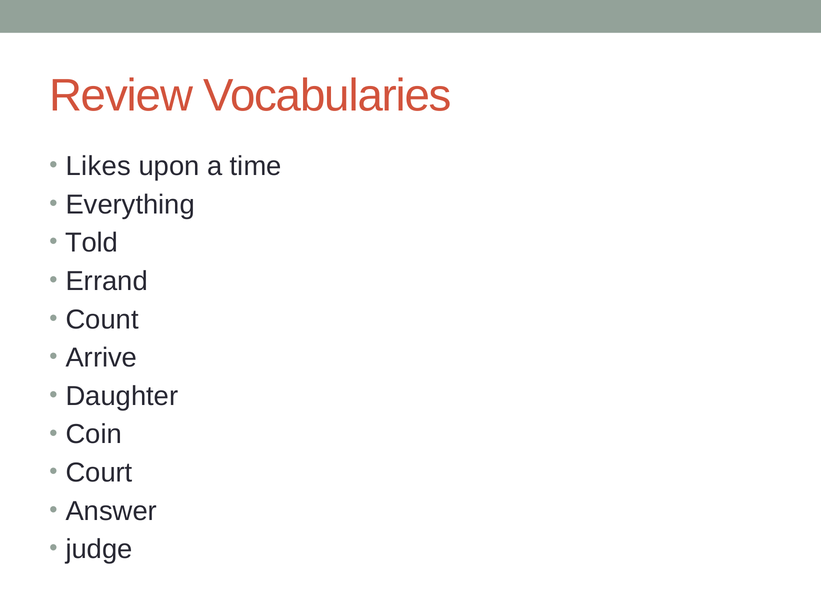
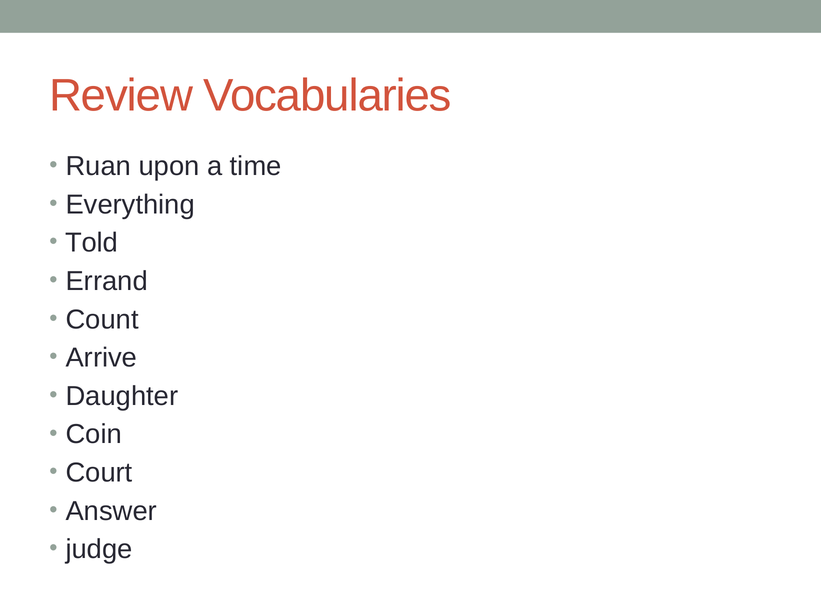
Likes: Likes -> Ruan (98, 166)
